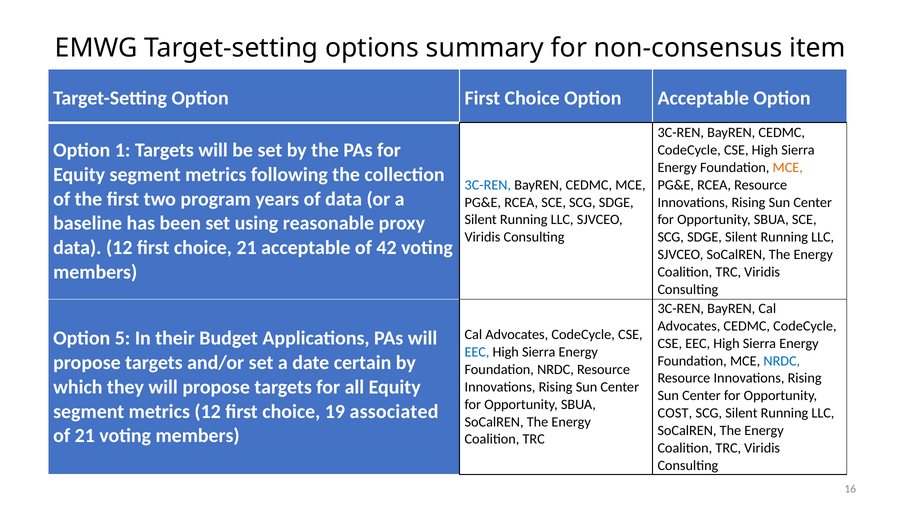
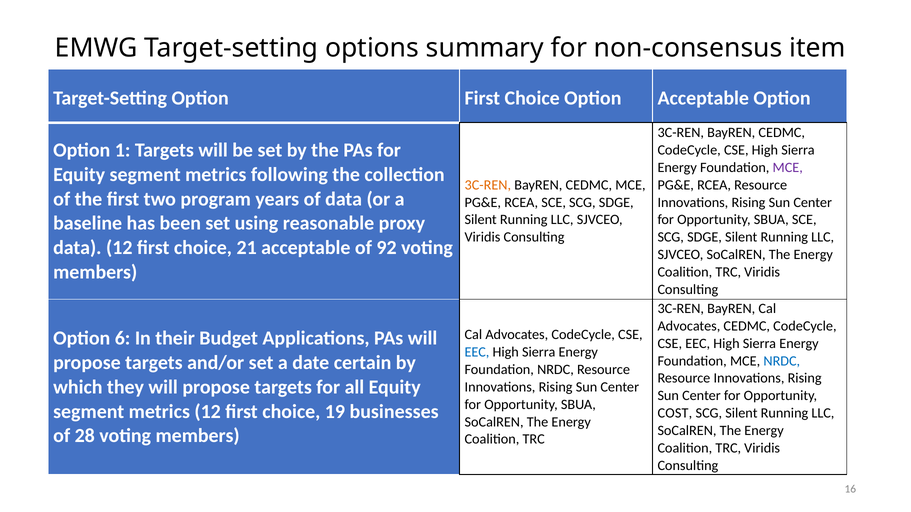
MCE colour: orange -> purple (788, 168)
3C-REN colour: blue -> orange (488, 185)
42: 42 -> 92 (387, 248)
5: 5 -> 6 (123, 339)
associated: associated -> businesses (394, 412)
of 21: 21 -> 28 (85, 436)
